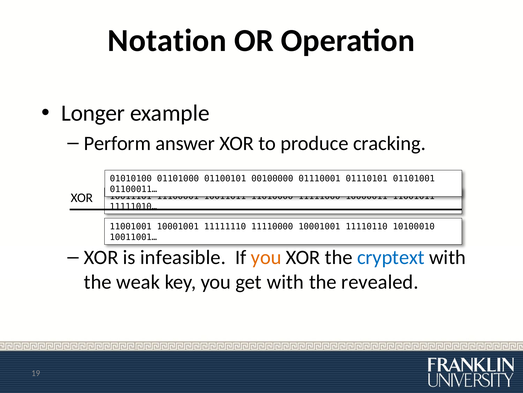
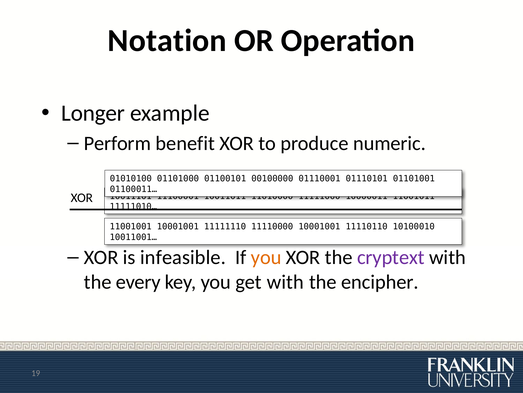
answer: answer -> benefit (185, 143)
cracking: cracking -> numeric (389, 143)
cryptext colour: blue -> purple (391, 257)
weak: weak -> every (138, 281)
revealed: revealed -> encipher (380, 281)
